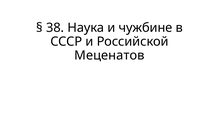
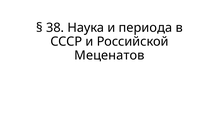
чужбине: чужбине -> периода (145, 28)
